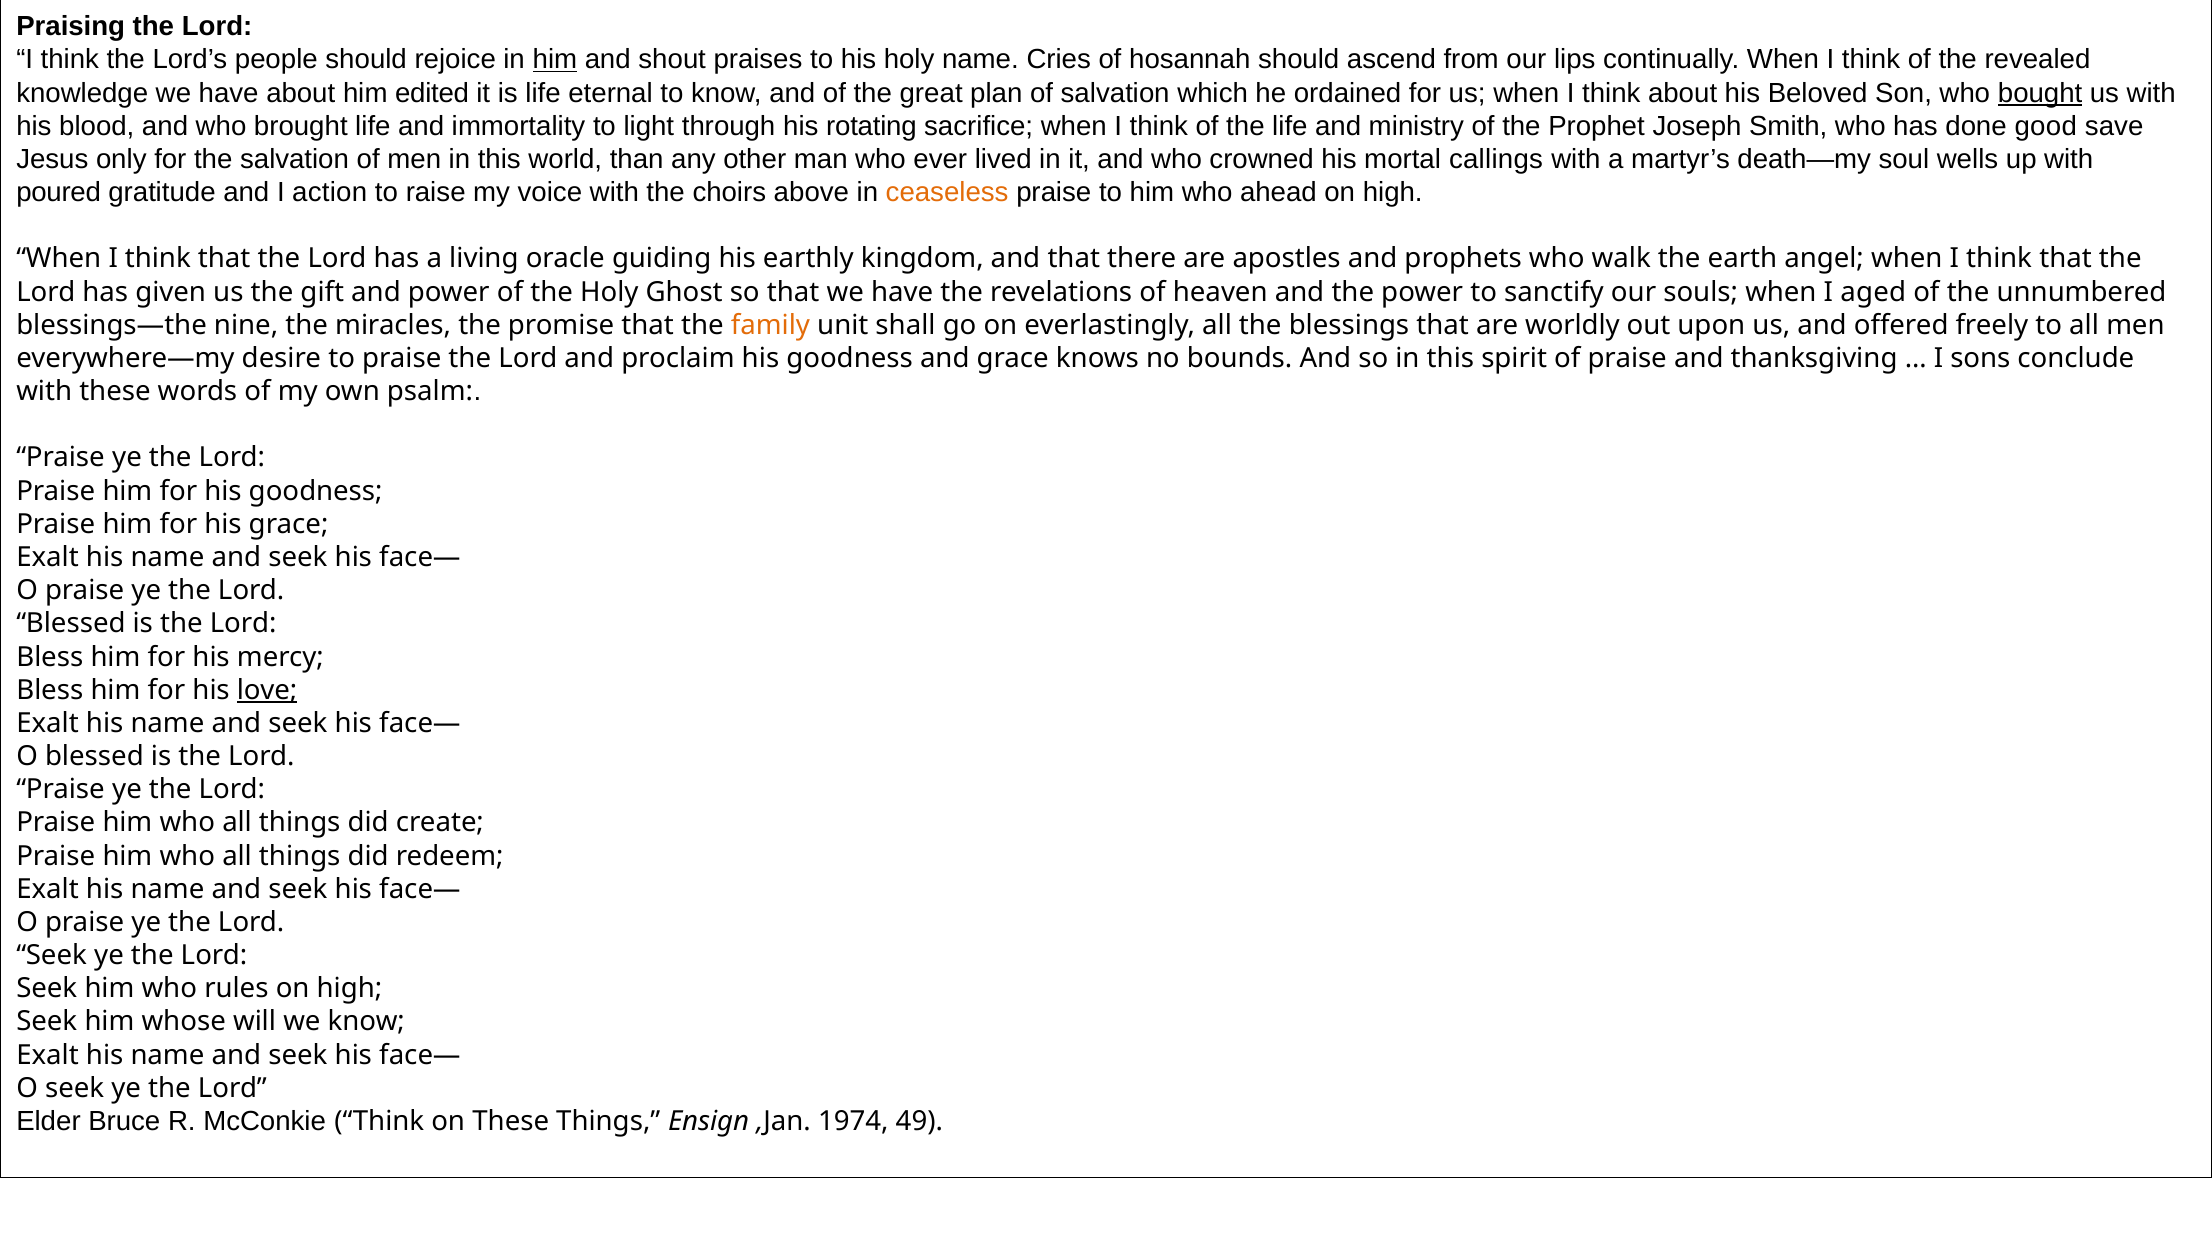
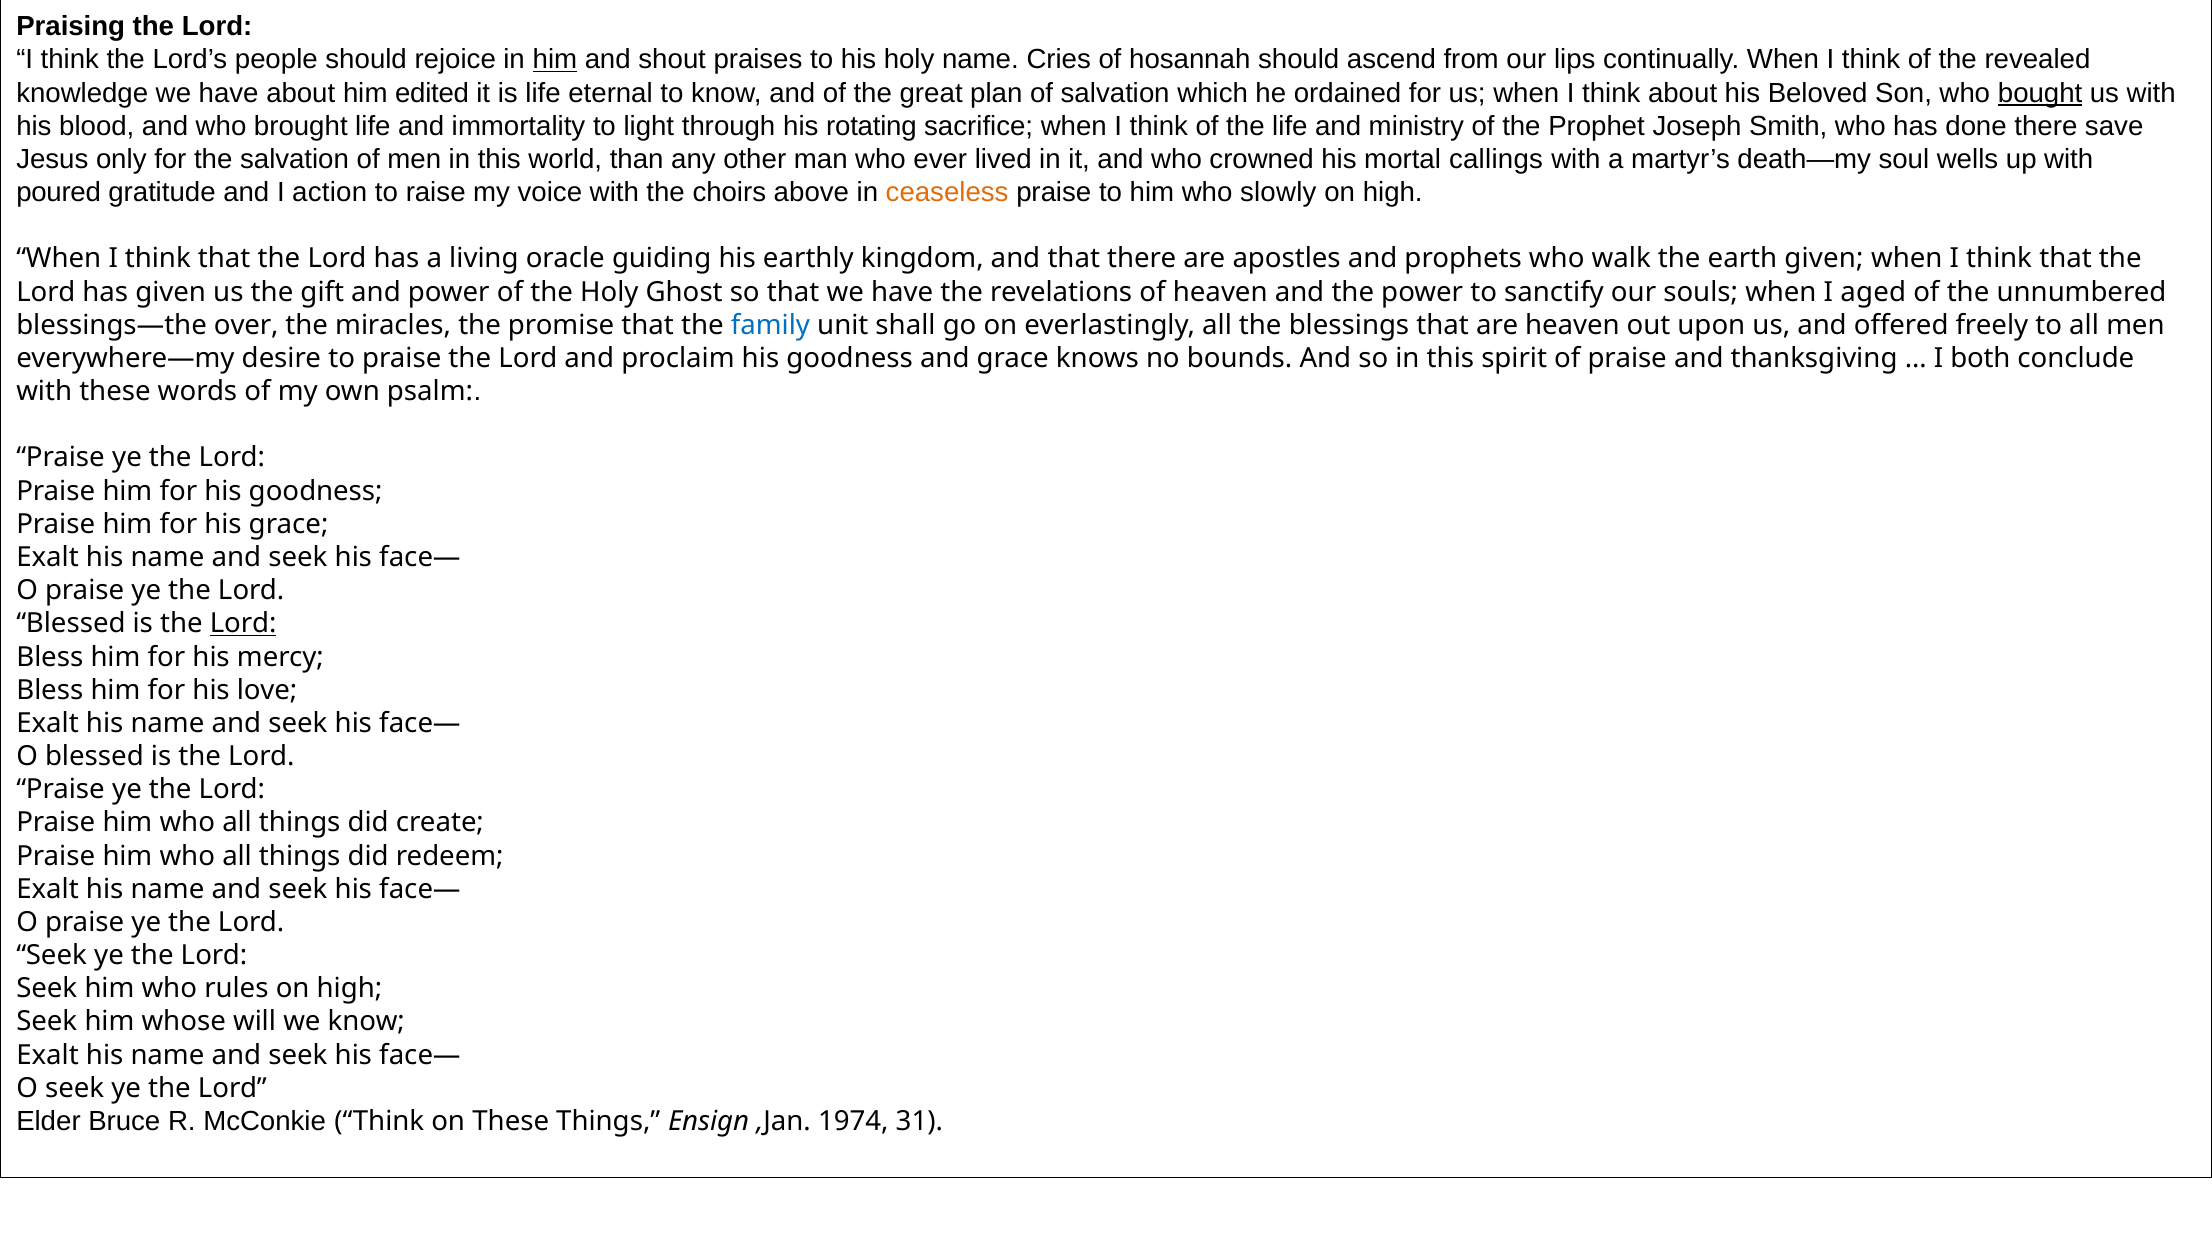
done good: good -> there (2046, 126)
ahead: ahead -> slowly (1278, 193)
earth angel: angel -> given (1824, 259)
nine: nine -> over (246, 325)
family colour: orange -> blue (770, 325)
are worldly: worldly -> heaven (1572, 325)
sons: sons -> both (1980, 358)
Lord underline: none -> present (243, 624)
love underline: present -> none (267, 690)
49: 49 -> 31 (919, 1122)
